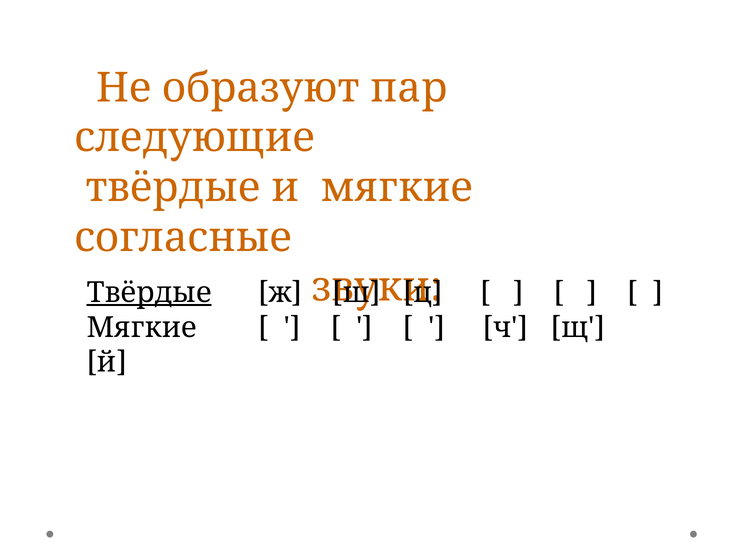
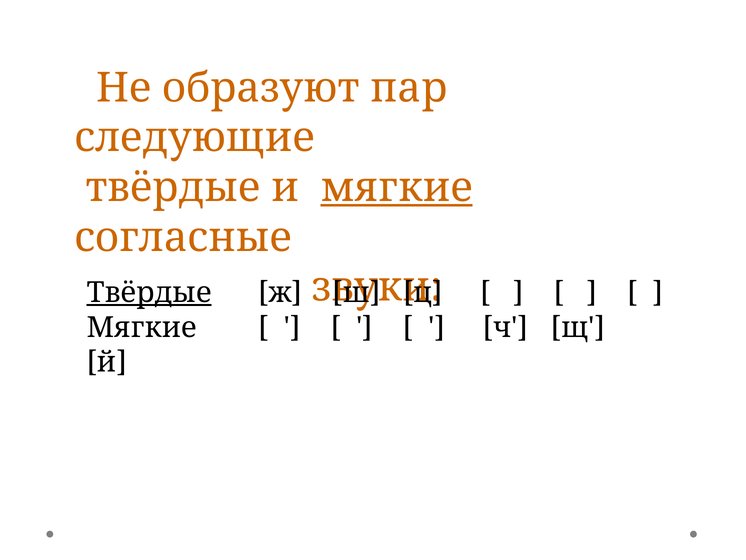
мягкие underline: none -> present (397, 187)
